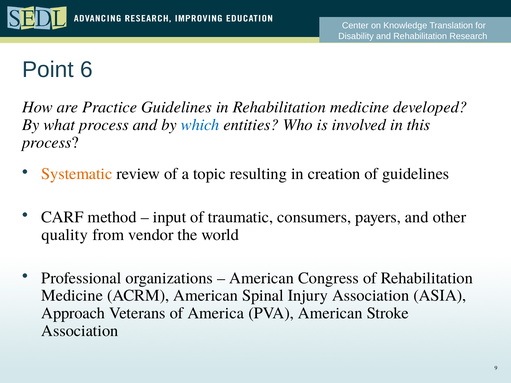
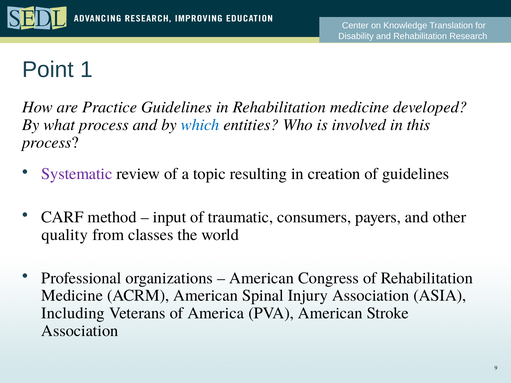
6: 6 -> 1 (86, 70)
Systematic colour: orange -> purple (77, 174)
vendor: vendor -> classes (151, 235)
Approach: Approach -> Including (73, 313)
